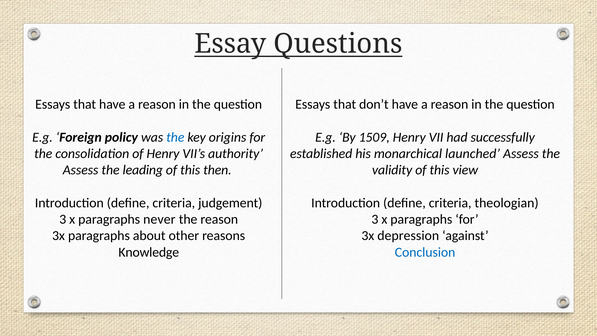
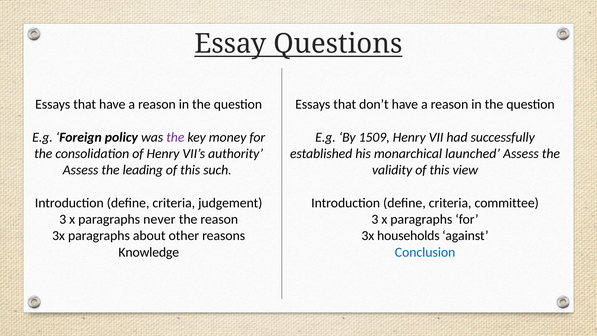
the colour: blue -> purple (175, 137)
origins: origins -> money (228, 137)
then: then -> such (217, 170)
theologian: theologian -> committee (507, 203)
depression: depression -> households (408, 236)
